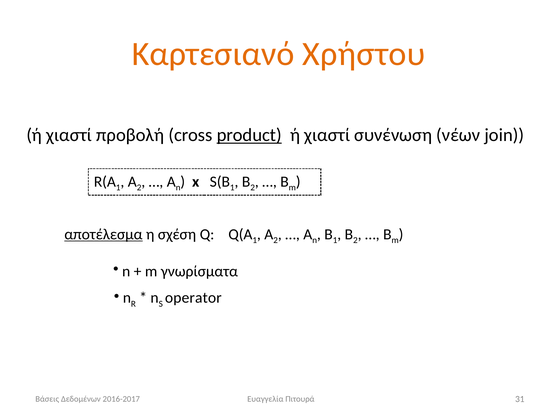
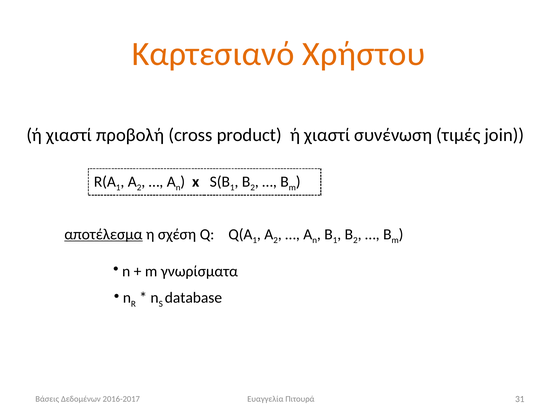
product underline: present -> none (249, 135)
νέων: νέων -> τιμές (458, 135)
operator: operator -> database (193, 298)
